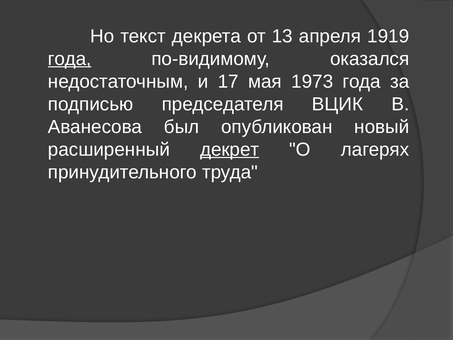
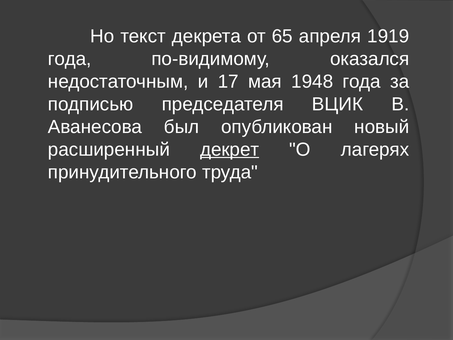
13: 13 -> 65 (282, 36)
года underline: present -> none (70, 59)
1973: 1973 -> 1948 (312, 81)
